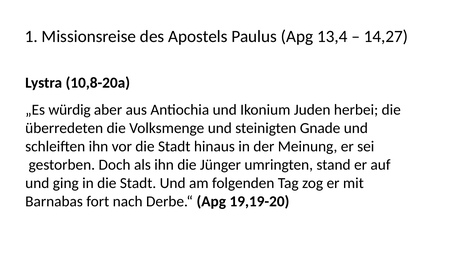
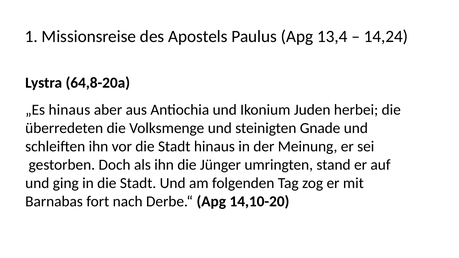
14,27: 14,27 -> 14,24 (386, 37)
10,8-20a: 10,8-20a -> 64,8-20a (98, 83)
„Es würdig: würdig -> hinaus (69, 110)
19,19-20: 19,19-20 -> 14,10-20 (259, 202)
